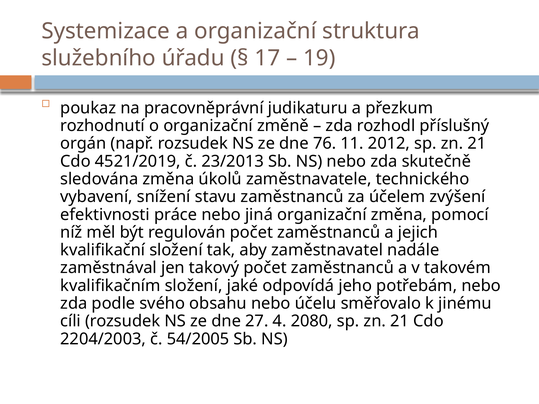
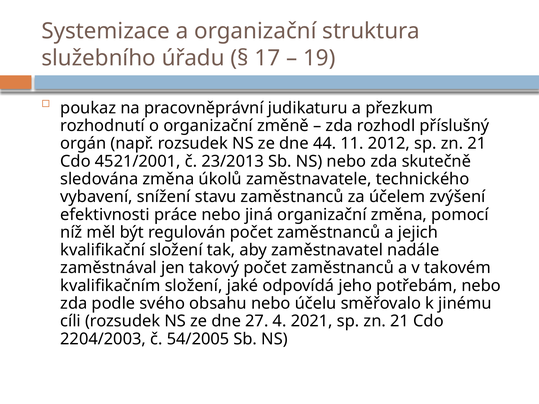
76: 76 -> 44 (325, 144)
4521/2019: 4521/2019 -> 4521/2001 (138, 161)
2080: 2080 -> 2021 (312, 321)
